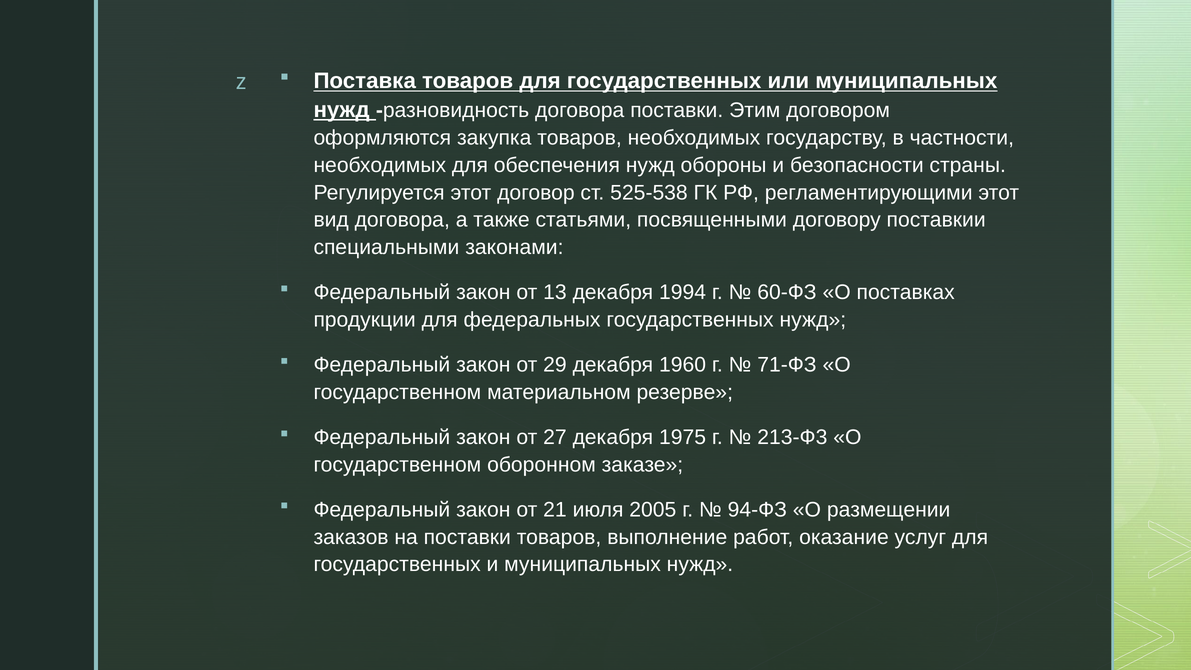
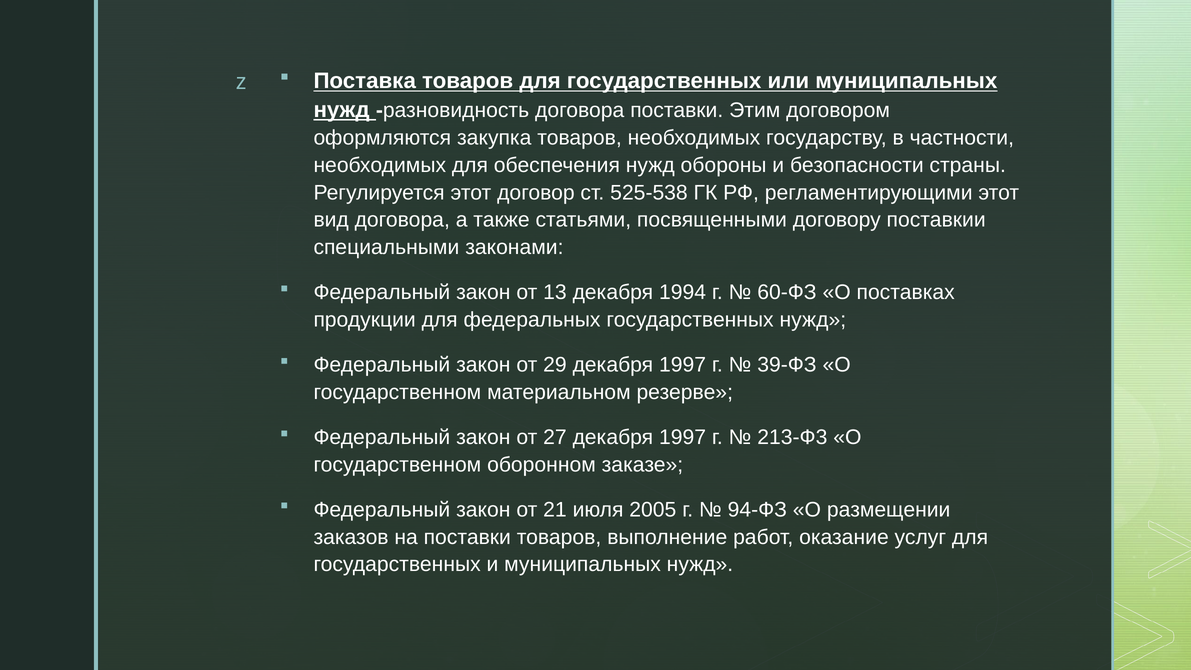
29 декабря 1960: 1960 -> 1997 (683, 365)
71-ФЗ: 71-ФЗ -> 39-ФЗ (787, 365)
27 декабря 1975: 1975 -> 1997 (683, 437)
